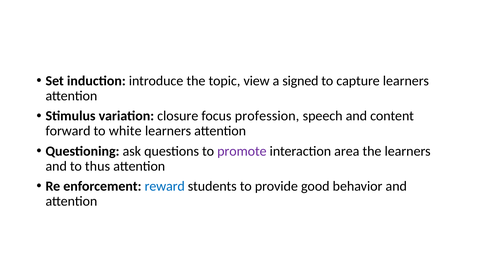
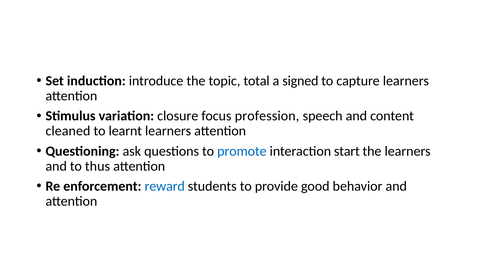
view: view -> total (257, 81)
forward: forward -> cleaned (68, 131)
white: white -> learnt (125, 131)
promote colour: purple -> blue (242, 151)
area: area -> start (347, 151)
